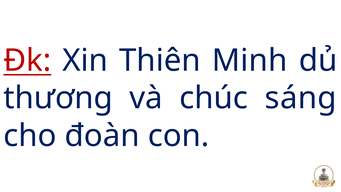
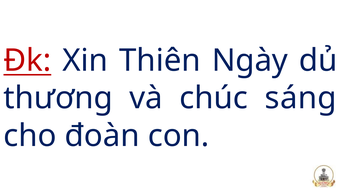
Minh: Minh -> Ngày (250, 61)
